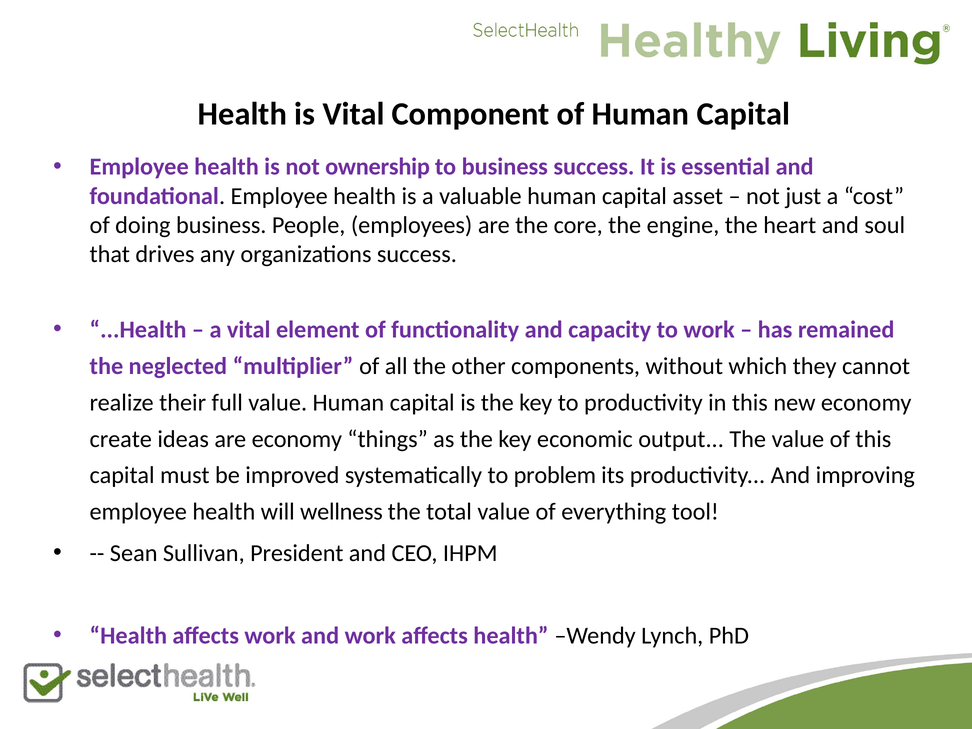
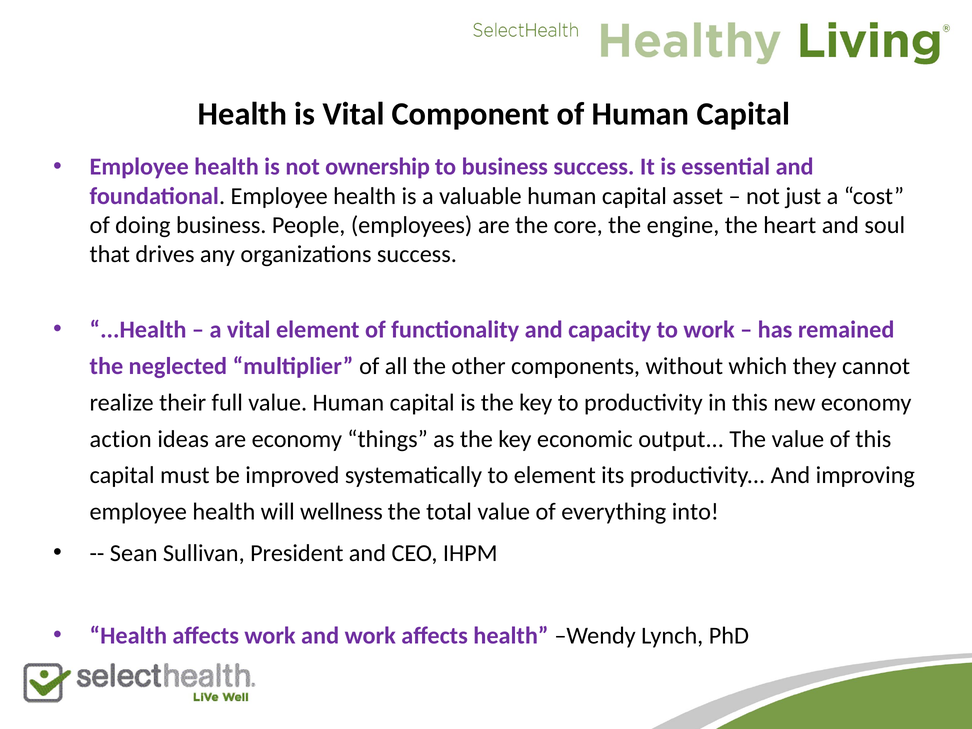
create: create -> action (121, 439)
to problem: problem -> element (555, 475)
tool: tool -> into (695, 512)
